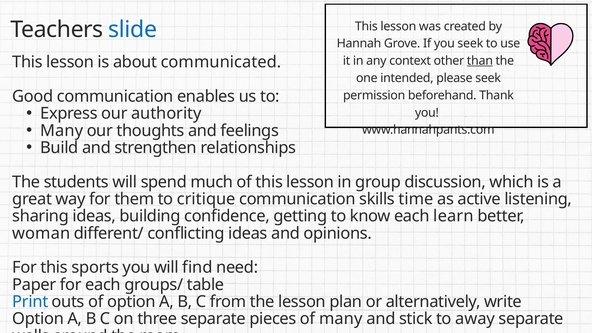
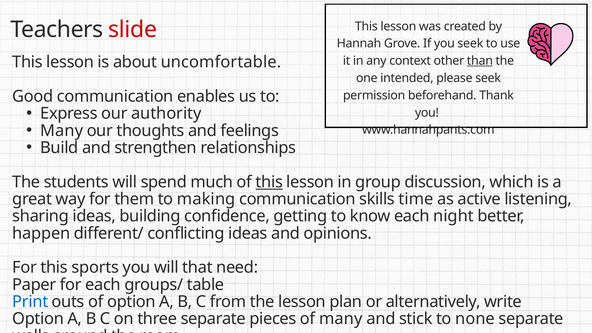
slide colour: blue -> red (133, 30)
communicated: communicated -> uncomfortable (221, 62)
this underline: none -> present (269, 182)
critique: critique -> making (206, 199)
learn: learn -> night (454, 216)
woman: woman -> happen (41, 233)
find: find -> that (198, 267)
away: away -> none (475, 319)
